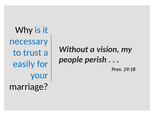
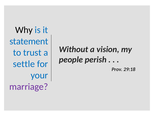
necessary: necessary -> statement (29, 41)
easily: easily -> settle (24, 64)
marriage colour: black -> purple (29, 86)
